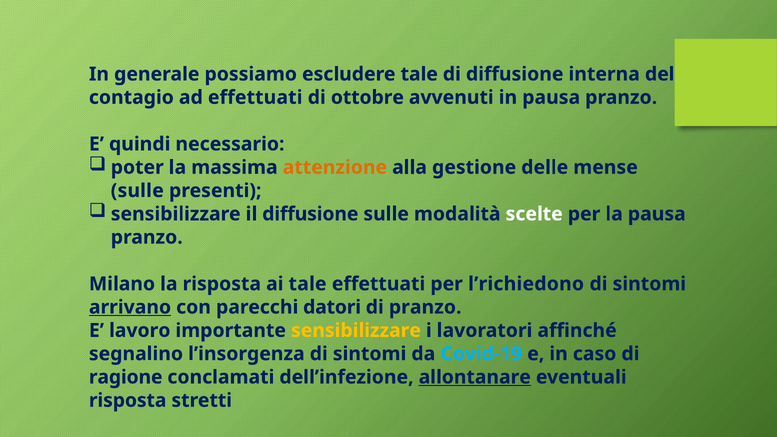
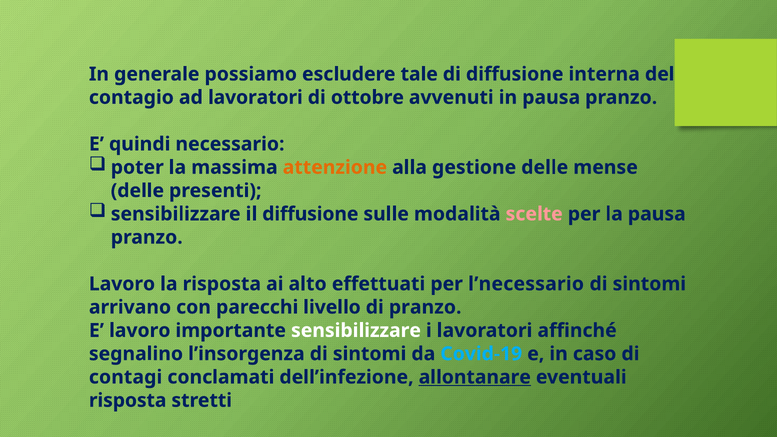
ad effettuati: effettuati -> lavoratori (255, 97)
sulle: sulle -> delle (137, 191)
scelte colour: white -> pink (534, 214)
Milano: Milano -> Lavoro (122, 284)
ai tale: tale -> alto (308, 284)
l’richiedono: l’richiedono -> l’necessario (526, 284)
arrivano underline: present -> none (130, 307)
datori: datori -> livello (332, 307)
sensibilizzare colour: yellow -> white (356, 331)
ragione: ragione -> contagi (126, 377)
